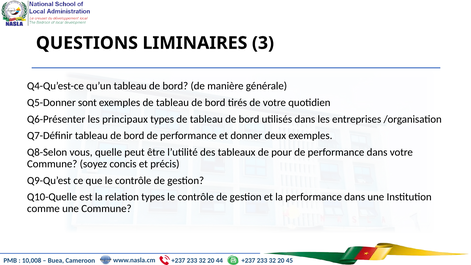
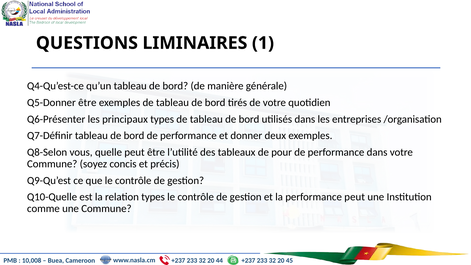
3: 3 -> 1 (263, 43)
Q5-Donner sont: sont -> être (87, 103)
la performance dans: dans -> peut (355, 197)
